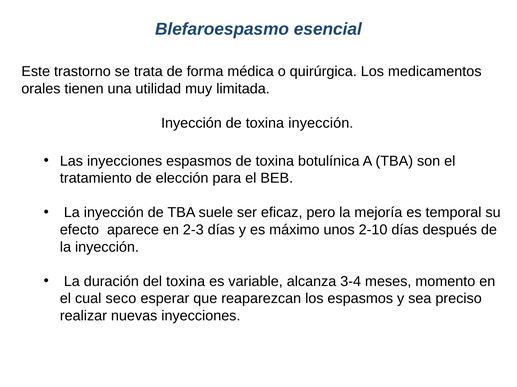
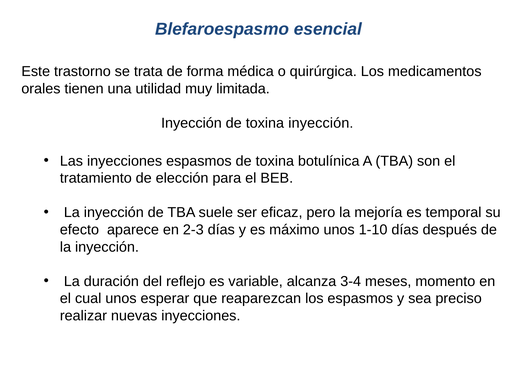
2-10: 2-10 -> 1-10 (373, 230)
del toxina: toxina -> reflejo (186, 282)
cual seco: seco -> unos (121, 299)
